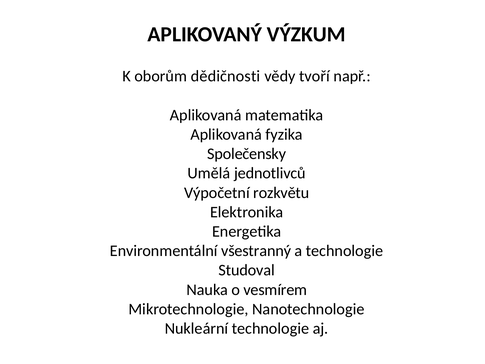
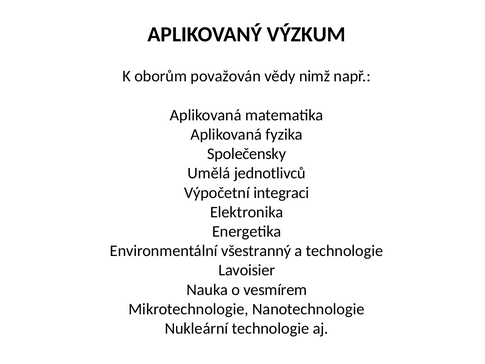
dědičnosti: dědičnosti -> považován (226, 76)
tvoří: tvoří -> nimž (315, 76)
rozkvětu: rozkvětu -> integraci (281, 193)
Studoval: Studoval -> Lavoisier (247, 270)
